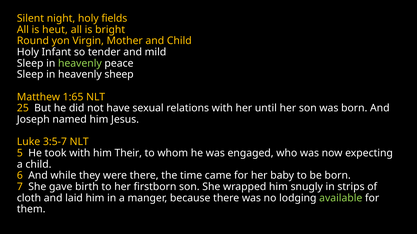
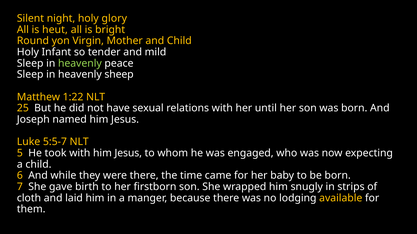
fields: fields -> glory (114, 18)
1:65: 1:65 -> 1:22 (73, 97)
3:5-7: 3:5-7 -> 5:5-7 (55, 142)
with him Their: Their -> Jesus (128, 153)
available colour: light green -> yellow (341, 198)
